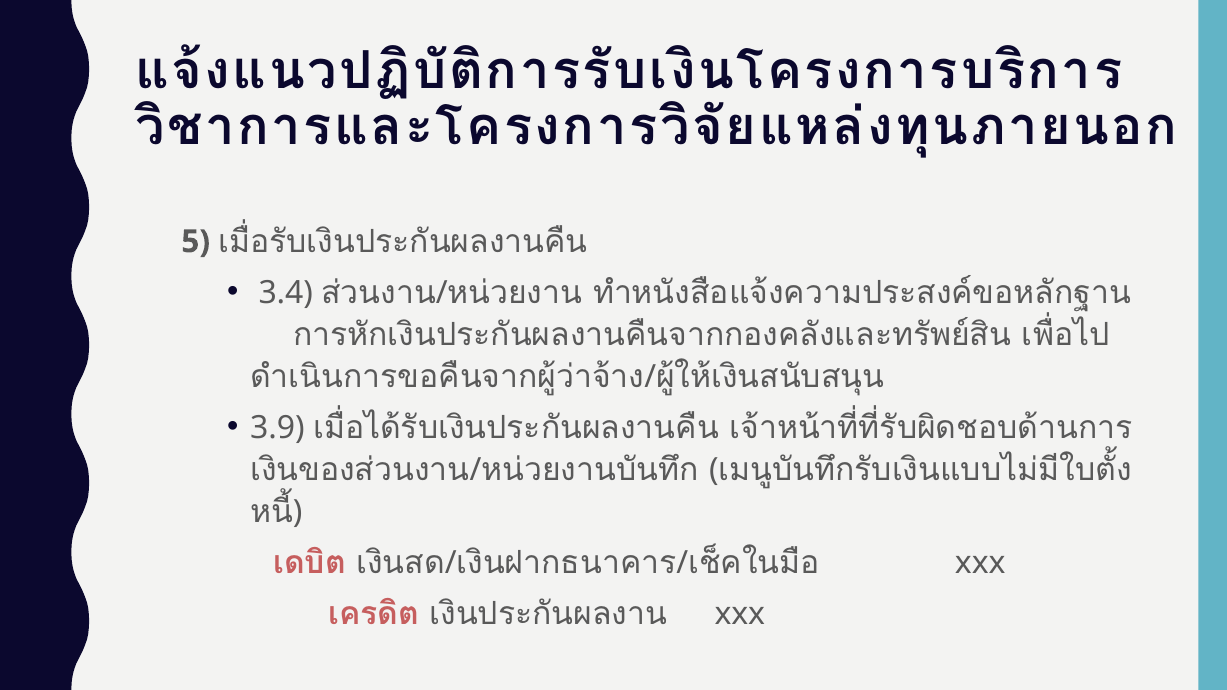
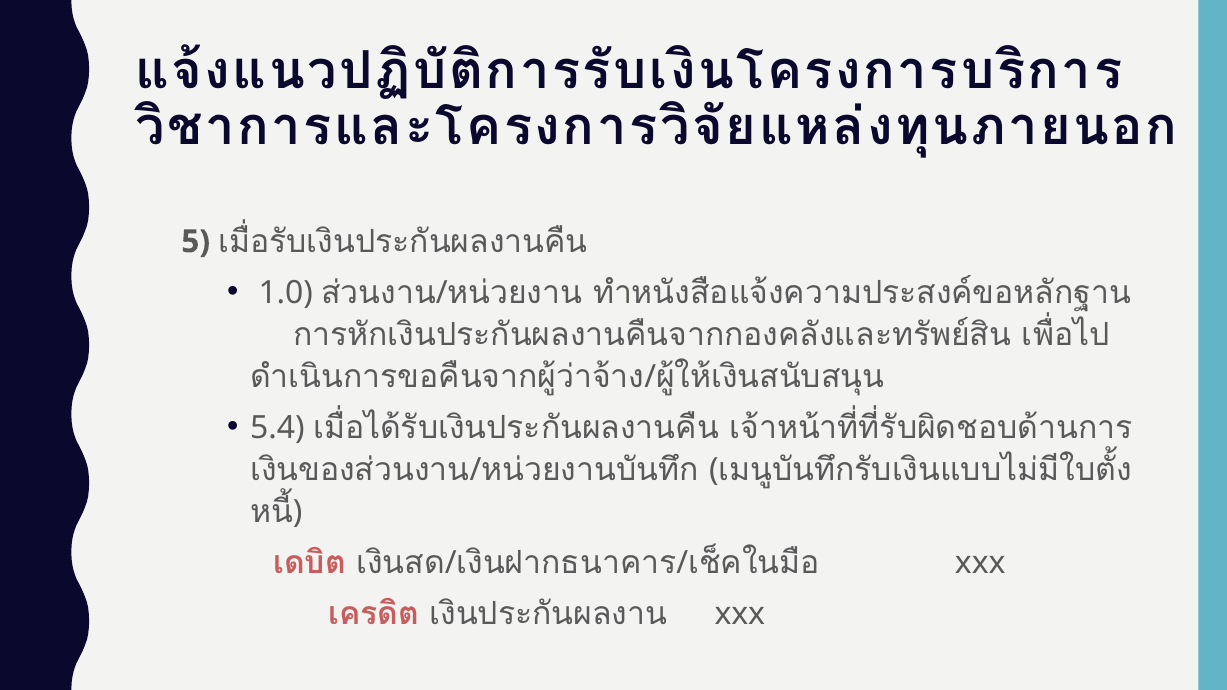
3.4: 3.4 -> 1.0 (286, 293)
3.9: 3.9 -> 5.4 (277, 428)
